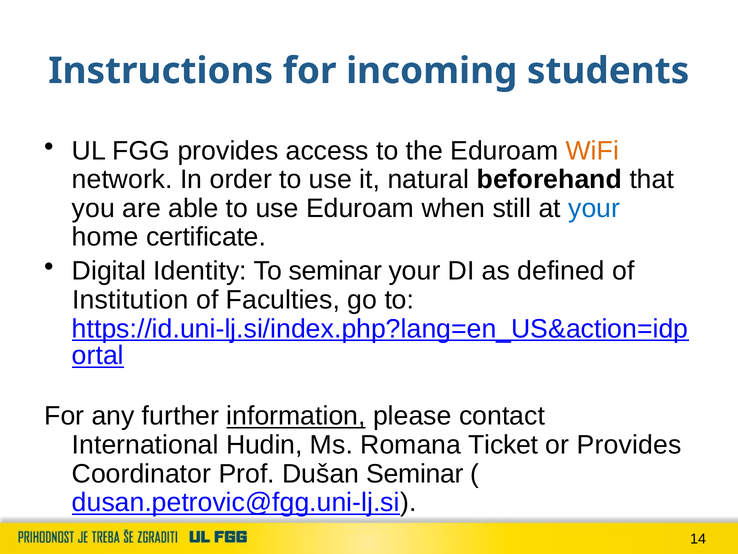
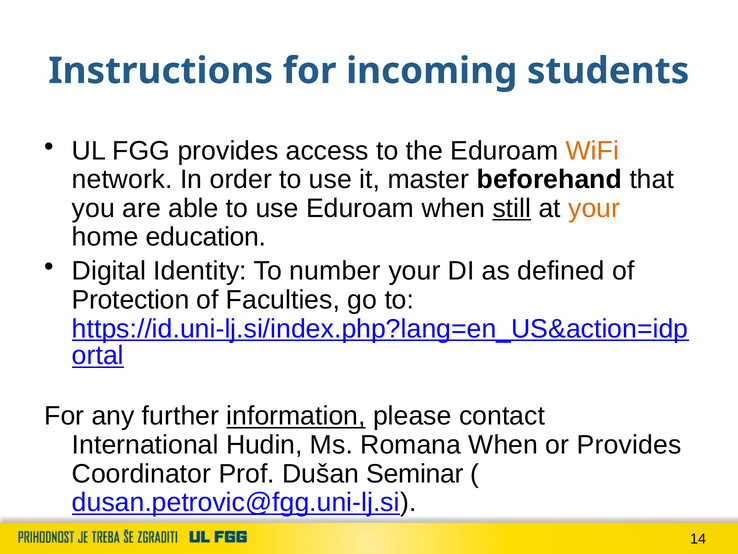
natural: natural -> master (428, 179)
still underline: none -> present (512, 208)
your colour: blue -> orange (594, 208)
certificate: certificate -> education (206, 237)
To seminar: seminar -> number (335, 271)
Institution: Institution -> Protection (131, 300)
Romana Ticket: Ticket -> When (503, 445)
